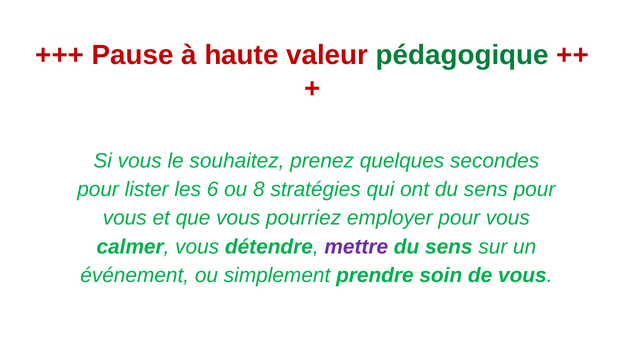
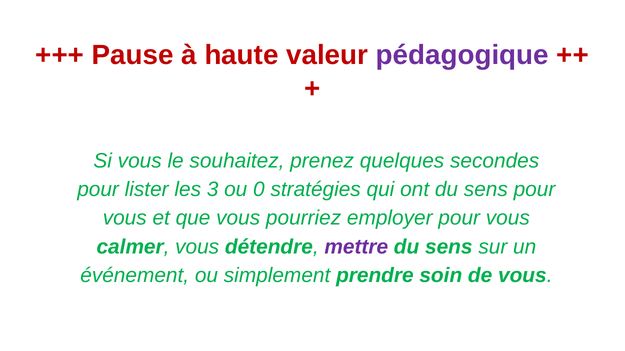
pédagogique colour: green -> purple (462, 55)
6: 6 -> 3 (213, 190)
8: 8 -> 0 (259, 190)
